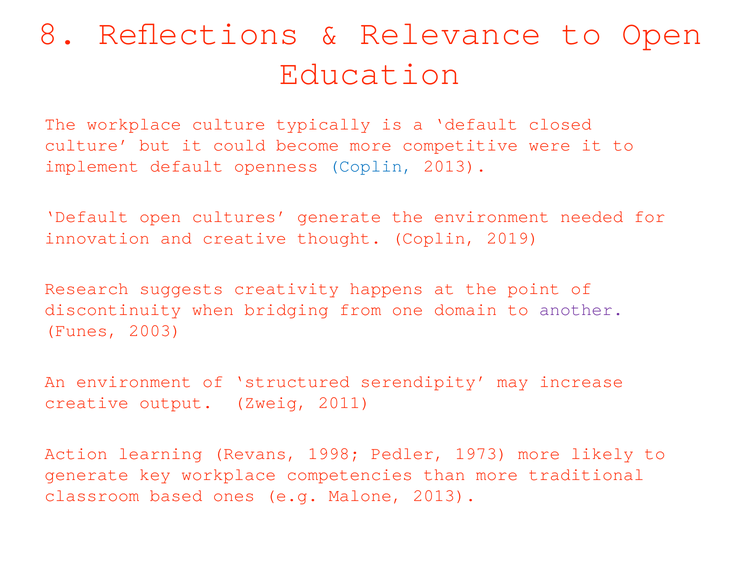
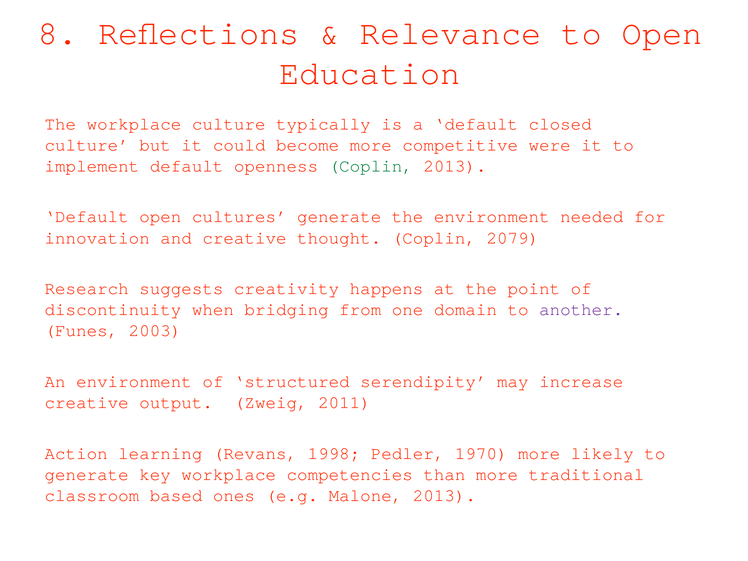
Coplin colour: blue -> green (371, 166)
2019: 2019 -> 2079 (513, 238)
1973: 1973 -> 1970 (481, 453)
